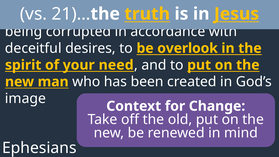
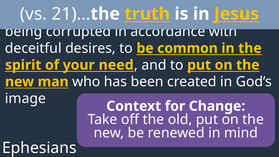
overlook: overlook -> common (188, 48)
